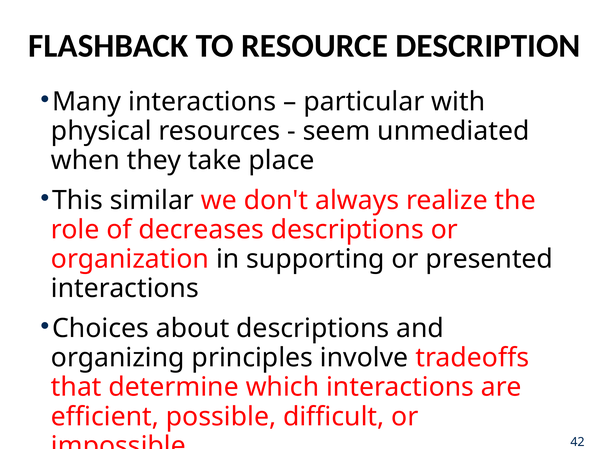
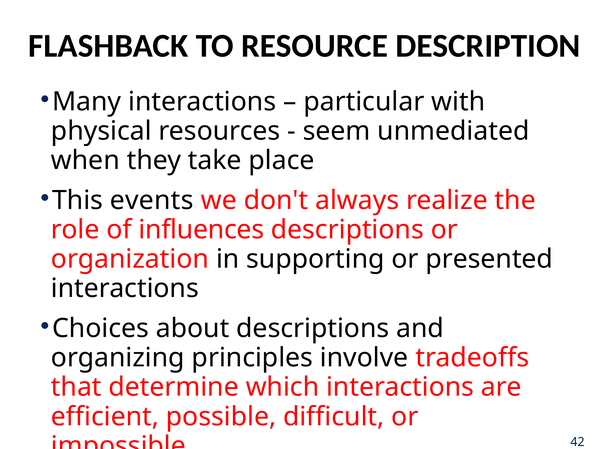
similar: similar -> events (152, 200)
decreases: decreases -> influences (201, 230)
